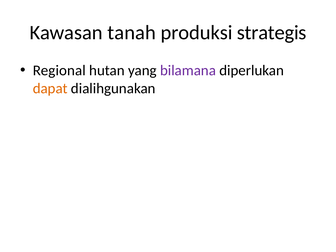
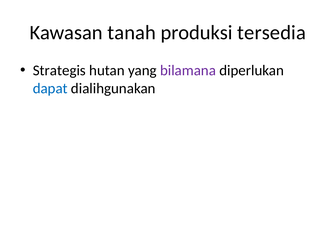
strategis: strategis -> tersedia (272, 33)
Regional: Regional -> Strategis (59, 70)
dapat colour: orange -> blue (50, 88)
